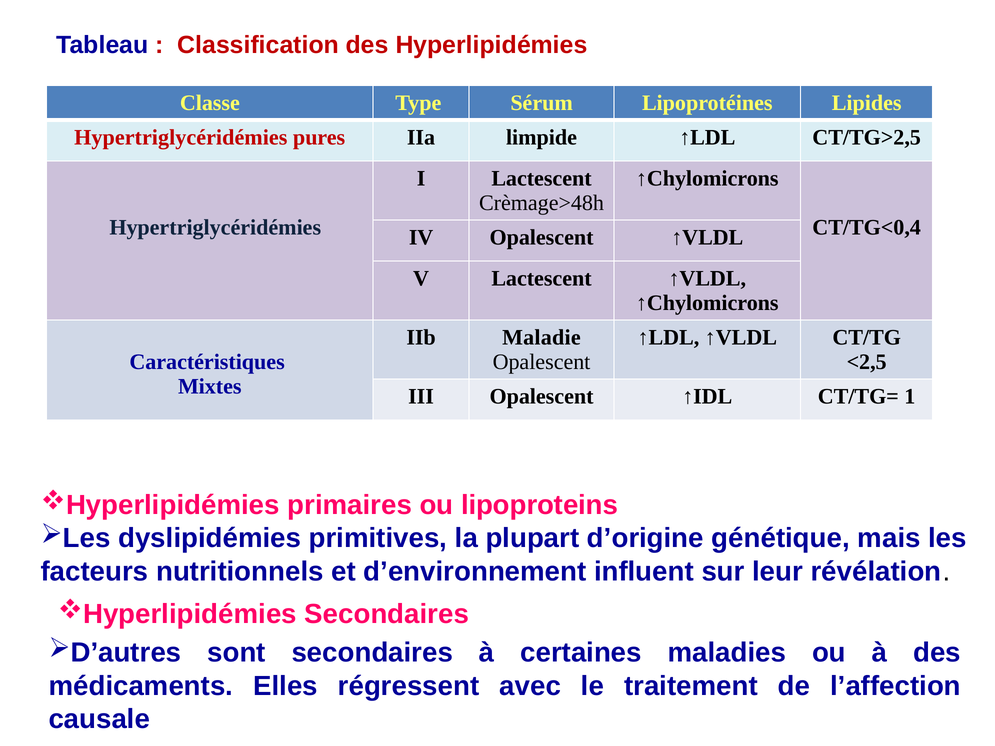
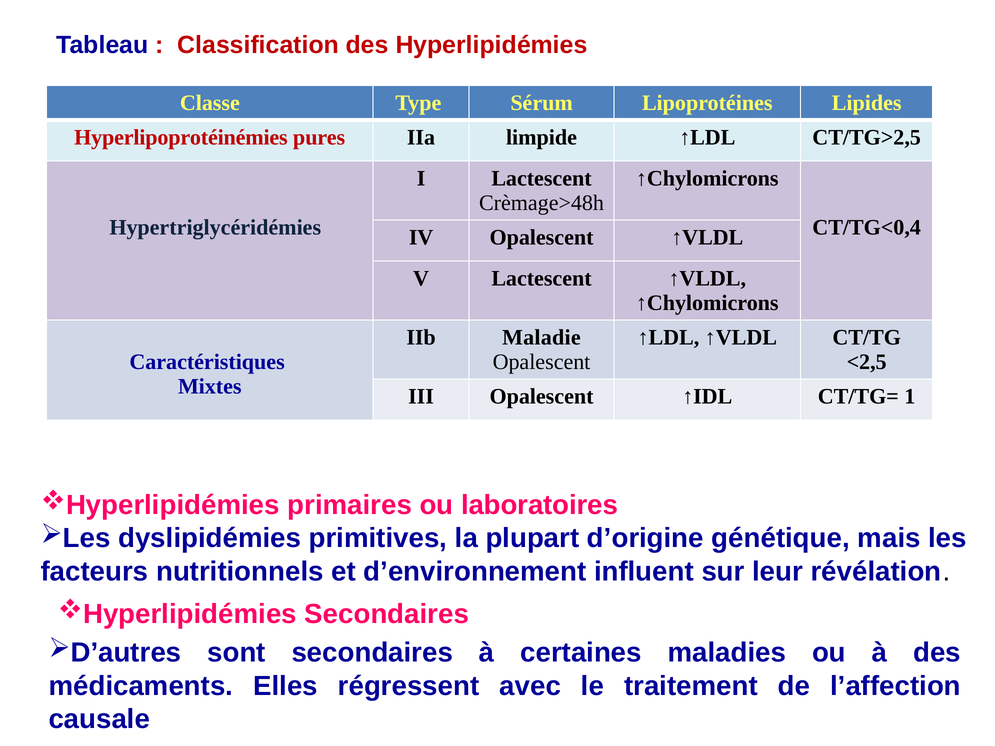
Hypertriglycéridémies: Hypertriglycéridémies -> Hyperlipoprotéinémies (181, 137)
lipoproteins: lipoproteins -> laboratoires (540, 505)
